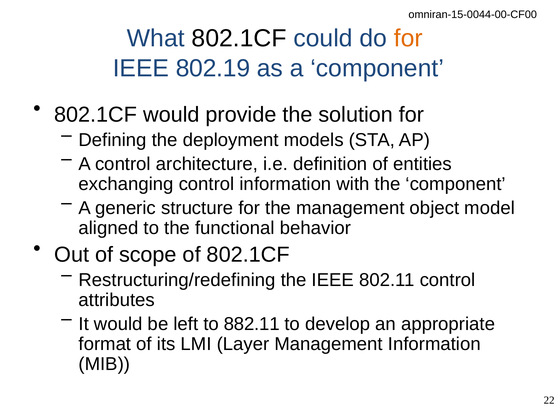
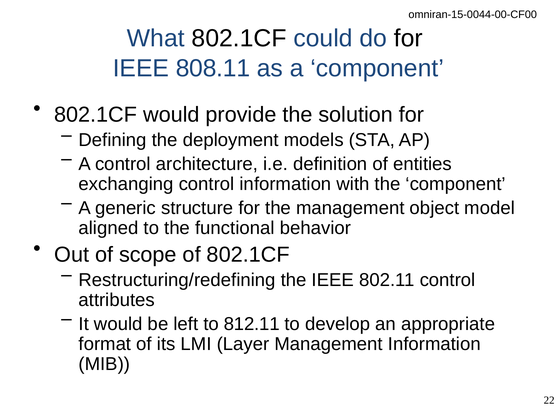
for colour: orange -> black (408, 38)
802.19: 802.19 -> 808.11 (213, 68)
882.11: 882.11 -> 812.11 (252, 324)
